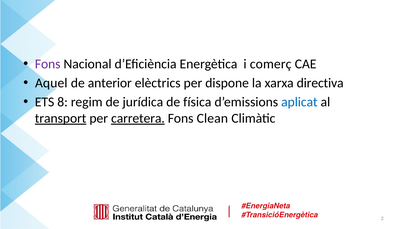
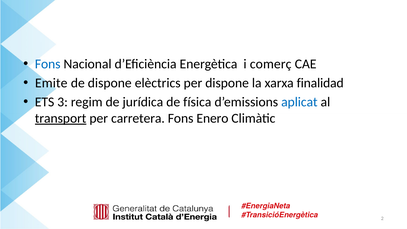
Fons colour: purple -> blue (48, 64)
Aquel: Aquel -> Emite (51, 83)
de anterior: anterior -> dispone (110, 83)
directiva: directiva -> finalidad (320, 83)
8: 8 -> 3 (63, 102)
carretera underline: present -> none (138, 118)
Clean: Clean -> Enero (212, 118)
